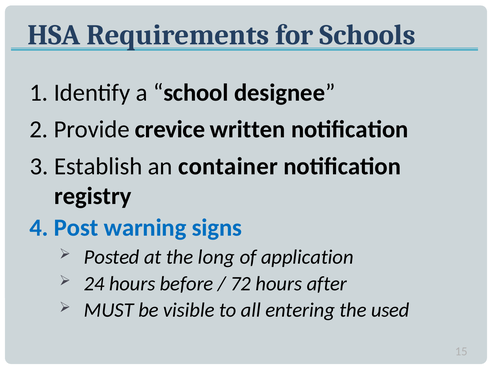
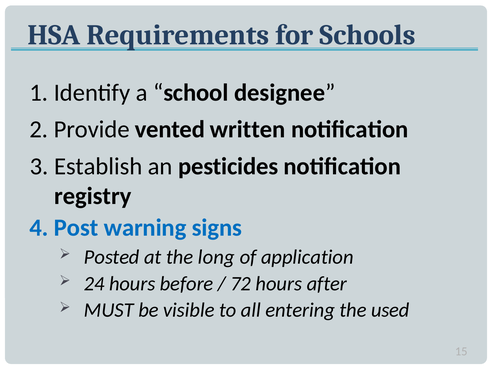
crevice: crevice -> vented (170, 129)
container: container -> pesticides (228, 166)
